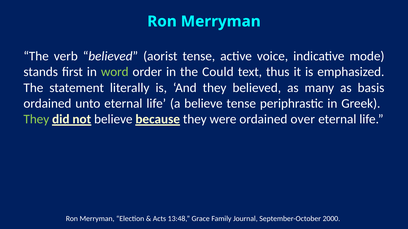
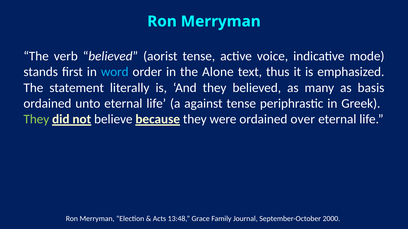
word colour: light green -> light blue (115, 72)
Could: Could -> Alone (218, 72)
a believe: believe -> against (203, 104)
